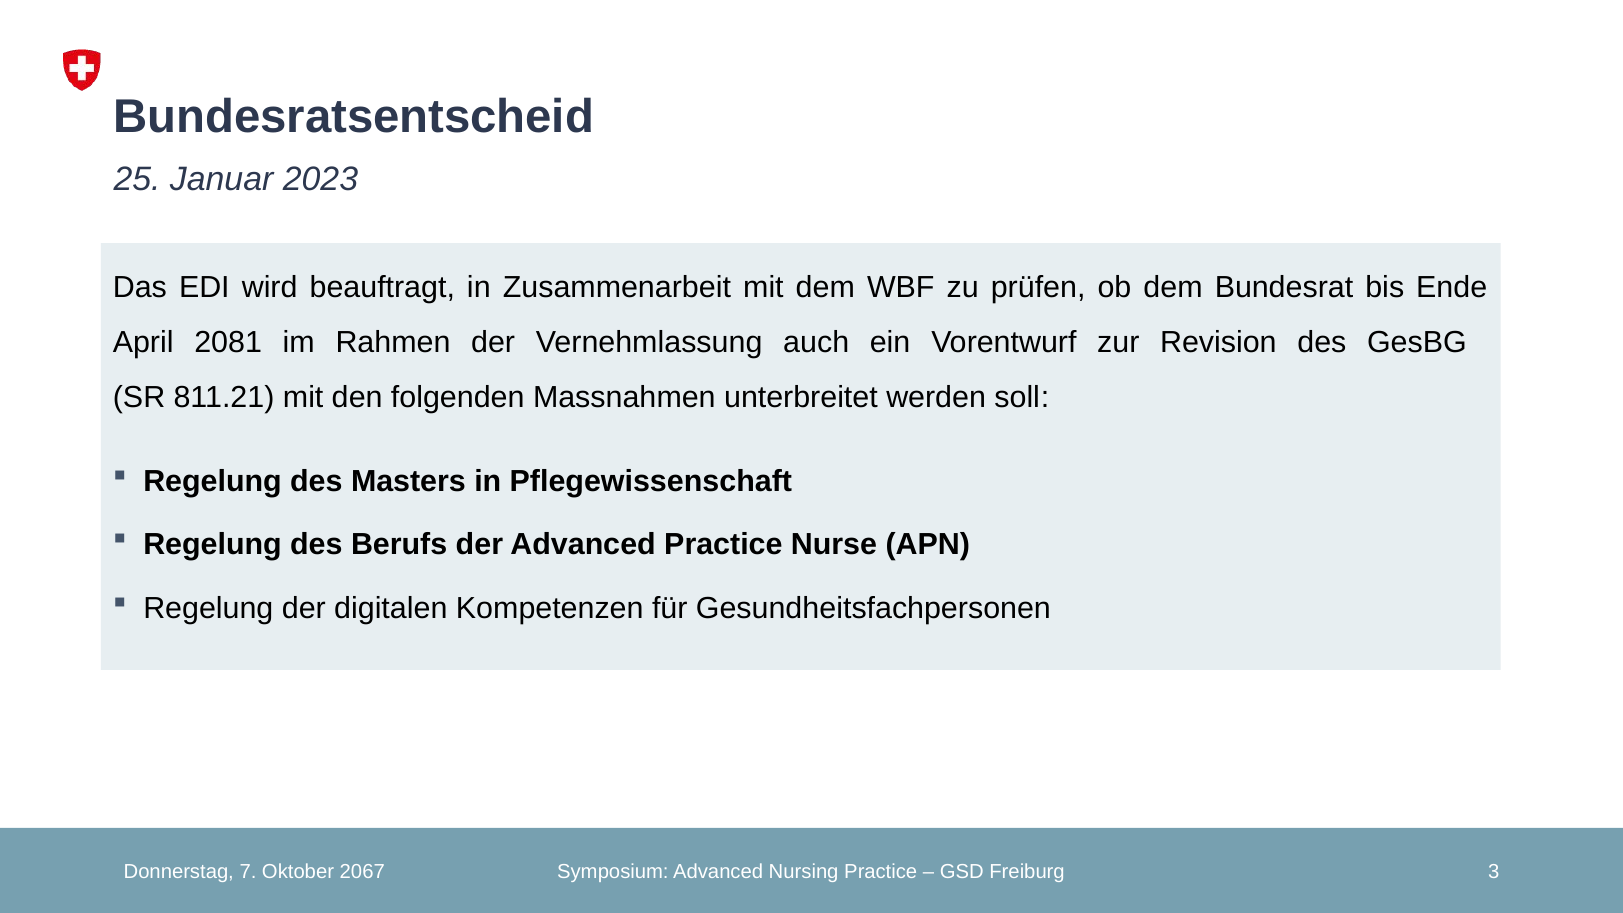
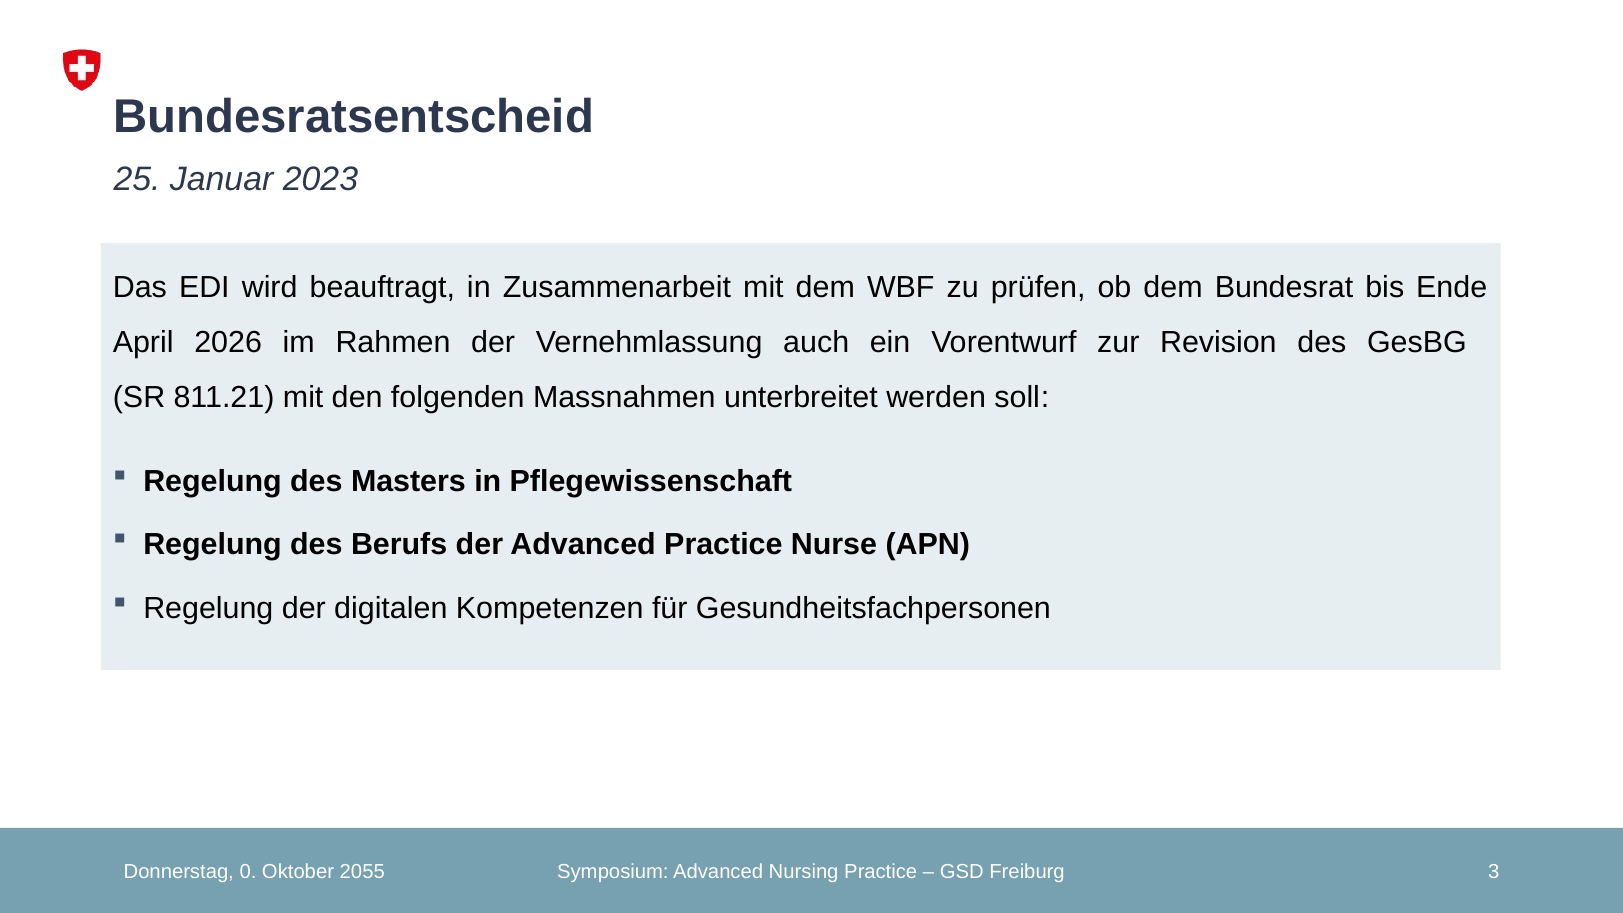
2081: 2081 -> 2026 (228, 342)
7: 7 -> 0 (248, 872)
2067: 2067 -> 2055 (362, 872)
